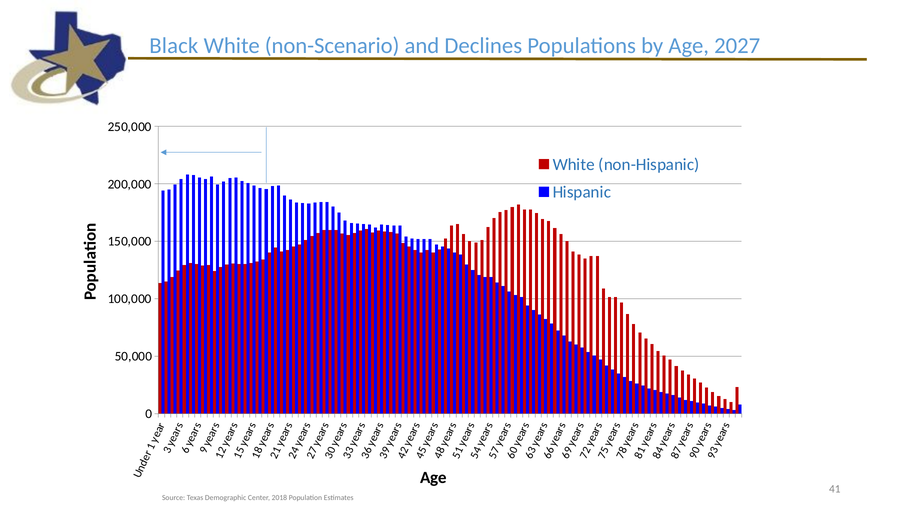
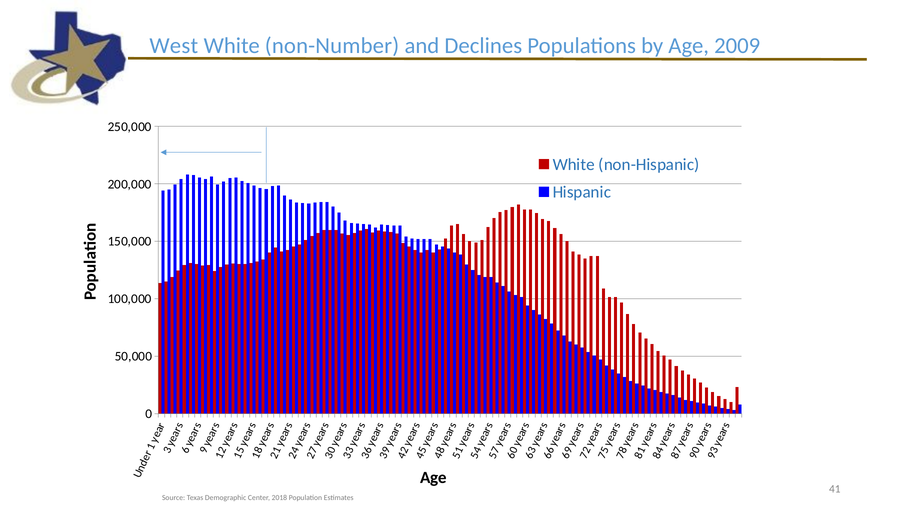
Black: Black -> West (174, 46)
non-Scenario: non-Scenario -> non-Number (332, 46)
2027: 2027 -> 2009 (737, 46)
